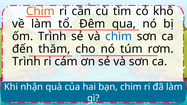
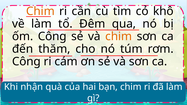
ốm Trình: Trình -> Công (52, 36)
chim colour: blue -> orange (119, 36)
Trình: Trình -> Công (26, 62)
